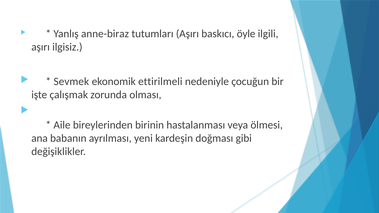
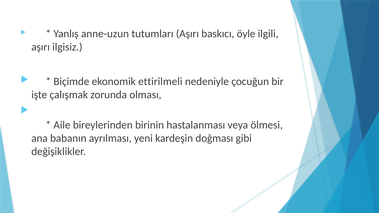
anne-biraz: anne-biraz -> anne-uzun (105, 34)
Sevmek: Sevmek -> Biçimde (71, 81)
